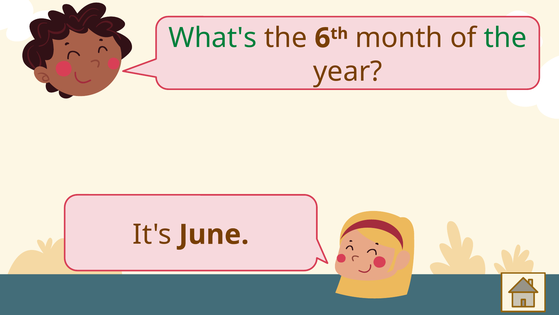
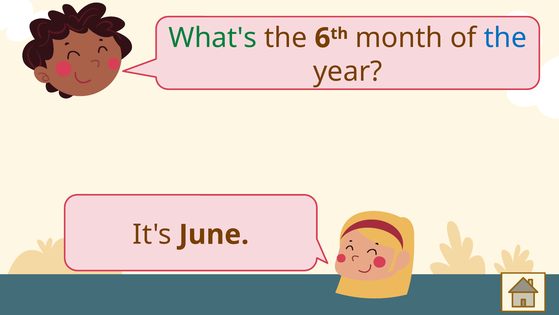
the colour: green -> blue (505, 38)
